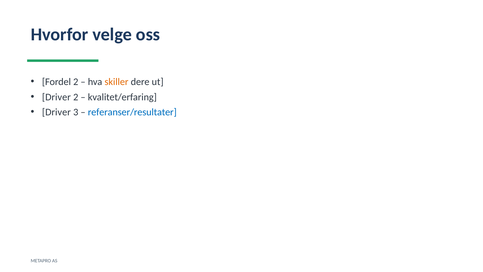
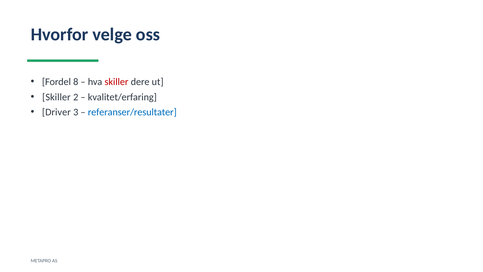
Fordel 2: 2 -> 8 (76, 82)
skiller colour: orange -> red (116, 82)
Driver: Driver -> Skiller (56, 97)
